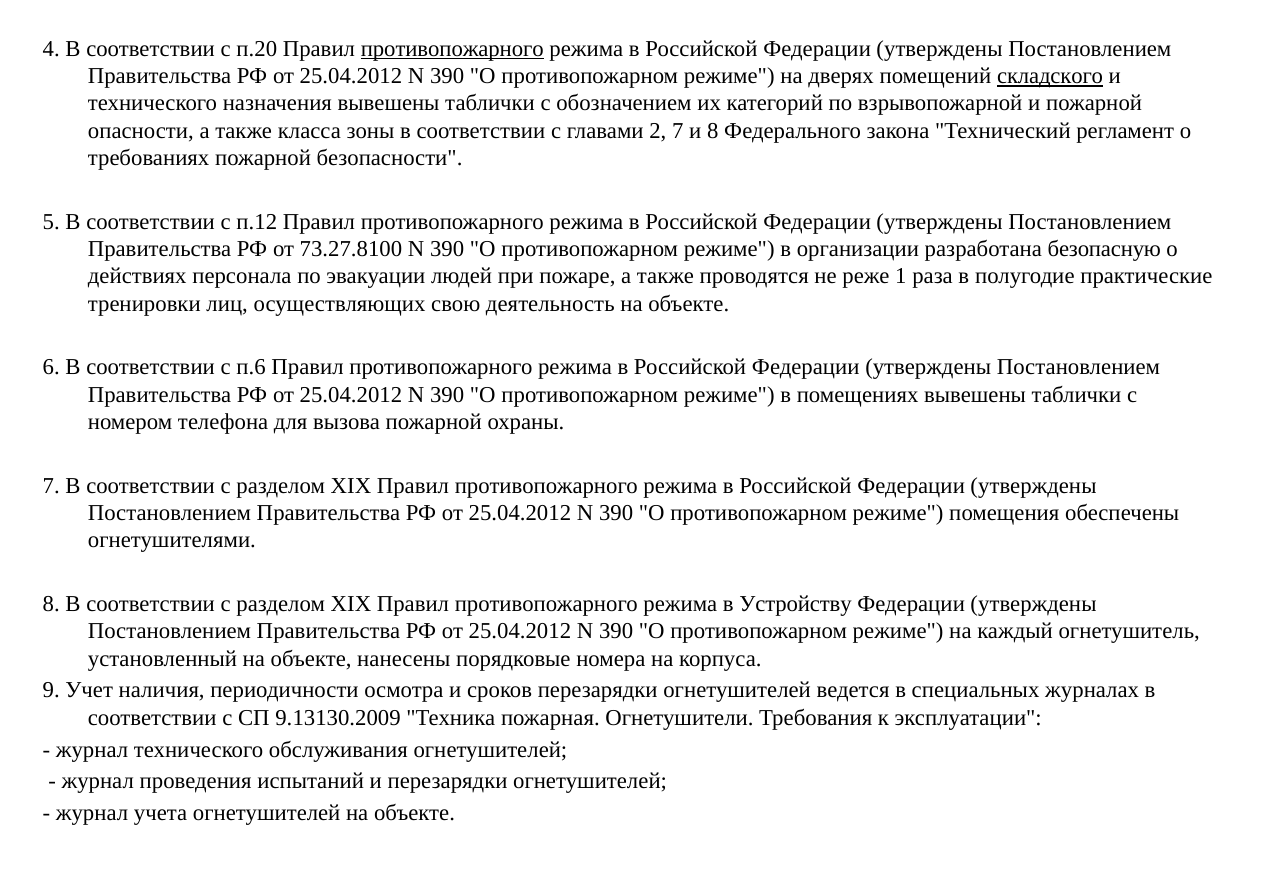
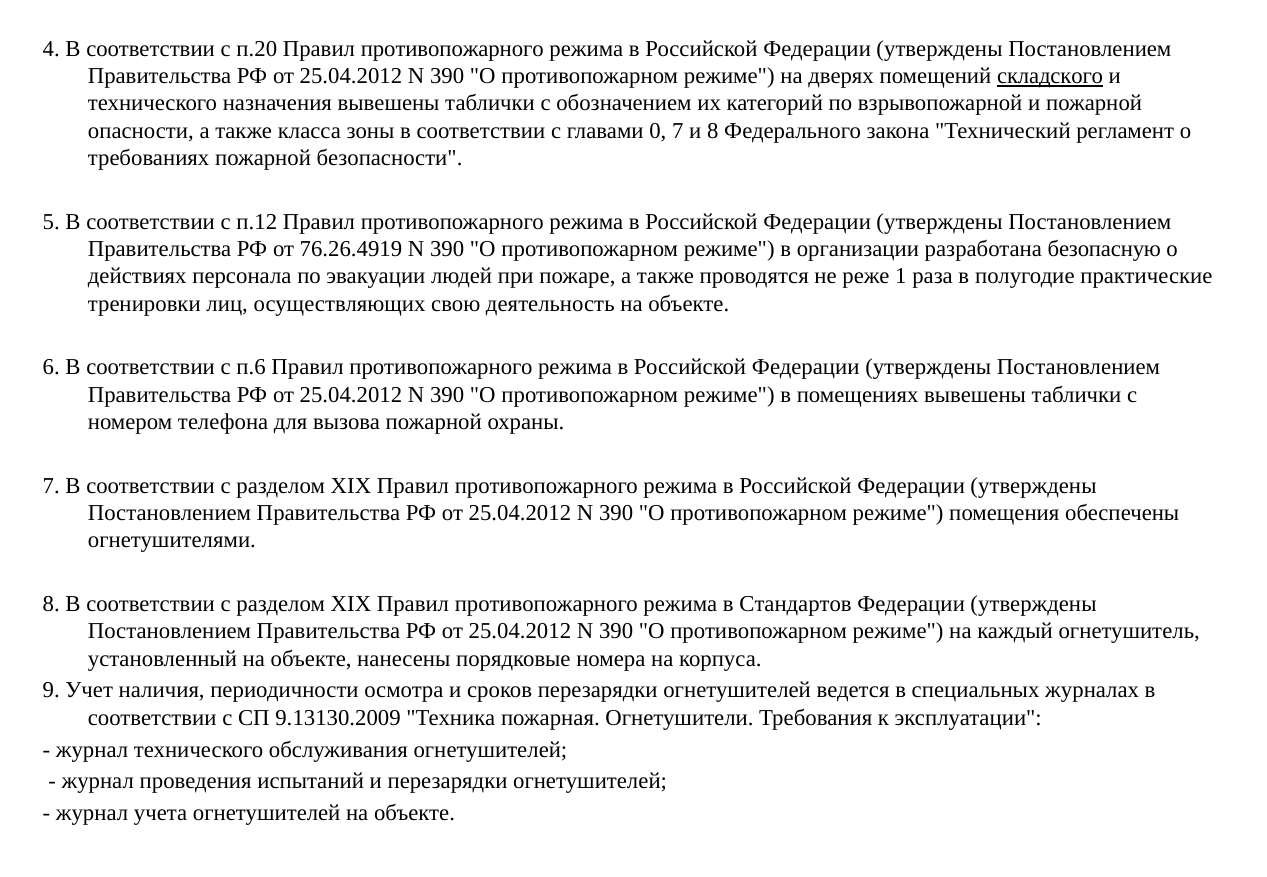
противопожарного underline: present -> none (452, 49)
2: 2 -> 0 (658, 131)
73.27.8100: 73.27.8100 -> 76.26.4919 (351, 249)
Устройству: Устройству -> Стандартов (796, 604)
